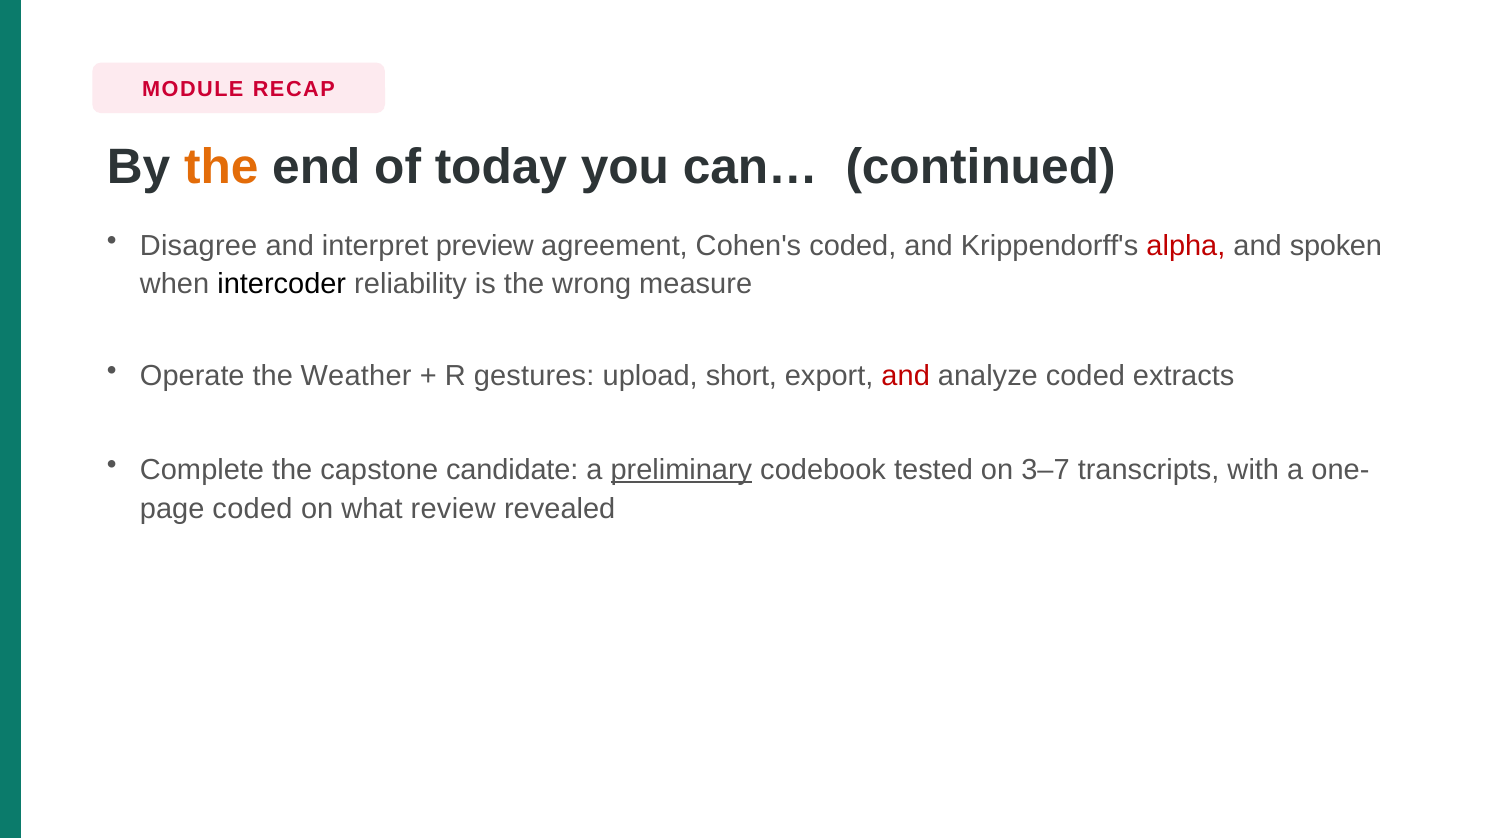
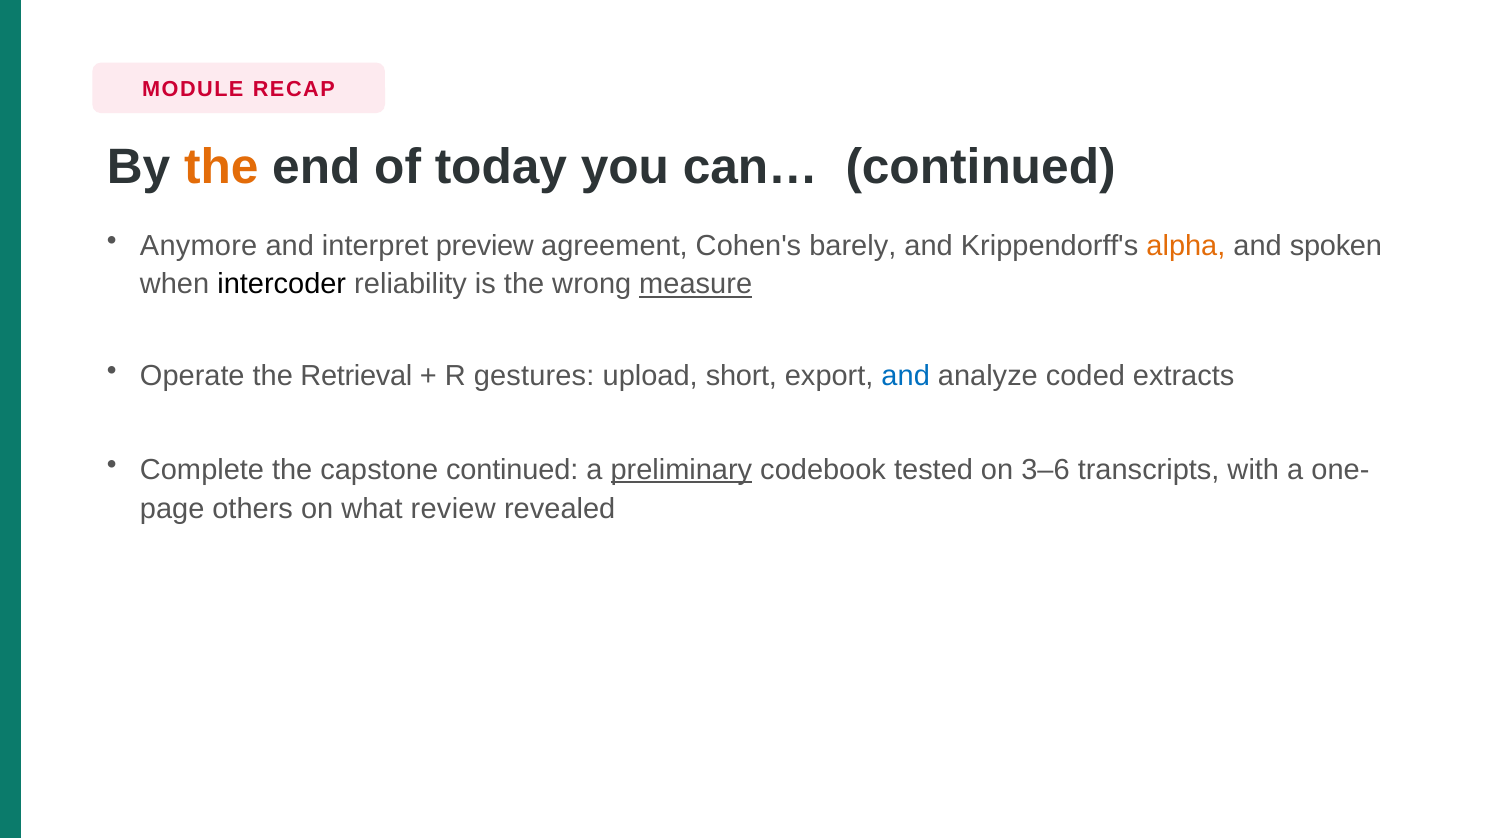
Disagree: Disagree -> Anymore (199, 245)
Cohen's coded: coded -> barely (853, 245)
alpha colour: red -> orange (1186, 245)
measure underline: none -> present (696, 284)
Weather: Weather -> Retrieval (356, 376)
and colour: red -> blue (906, 376)
capstone candidate: candidate -> continued (512, 469)
3–7: 3–7 -> 3–6 (1046, 469)
coded: coded -> others (253, 508)
